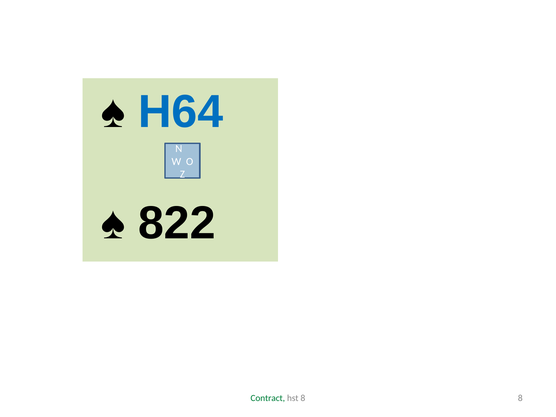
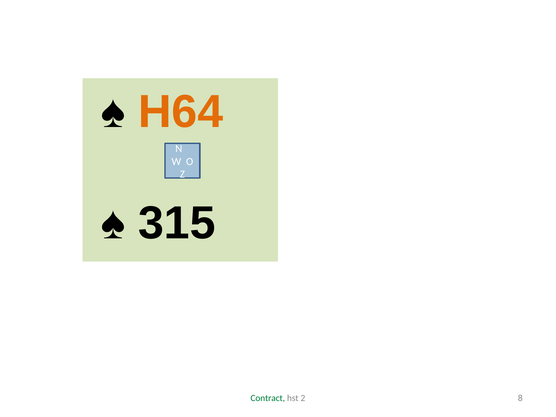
H64 colour: blue -> orange (181, 112)
822: 822 -> 315 (177, 223)
hst 8: 8 -> 2 (303, 398)
